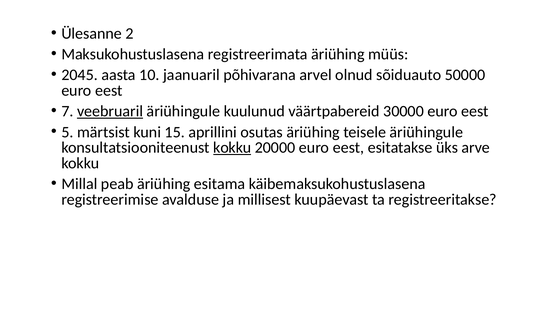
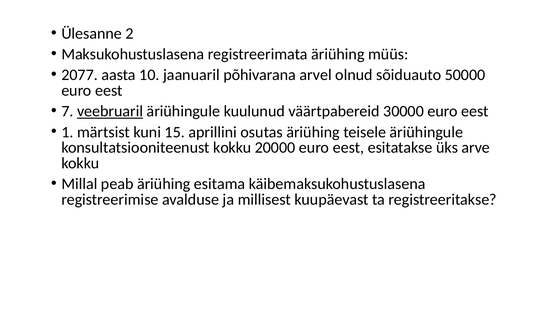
2045: 2045 -> 2077 (80, 75)
5: 5 -> 1 (67, 132)
kokku underline: present -> none (232, 148)
